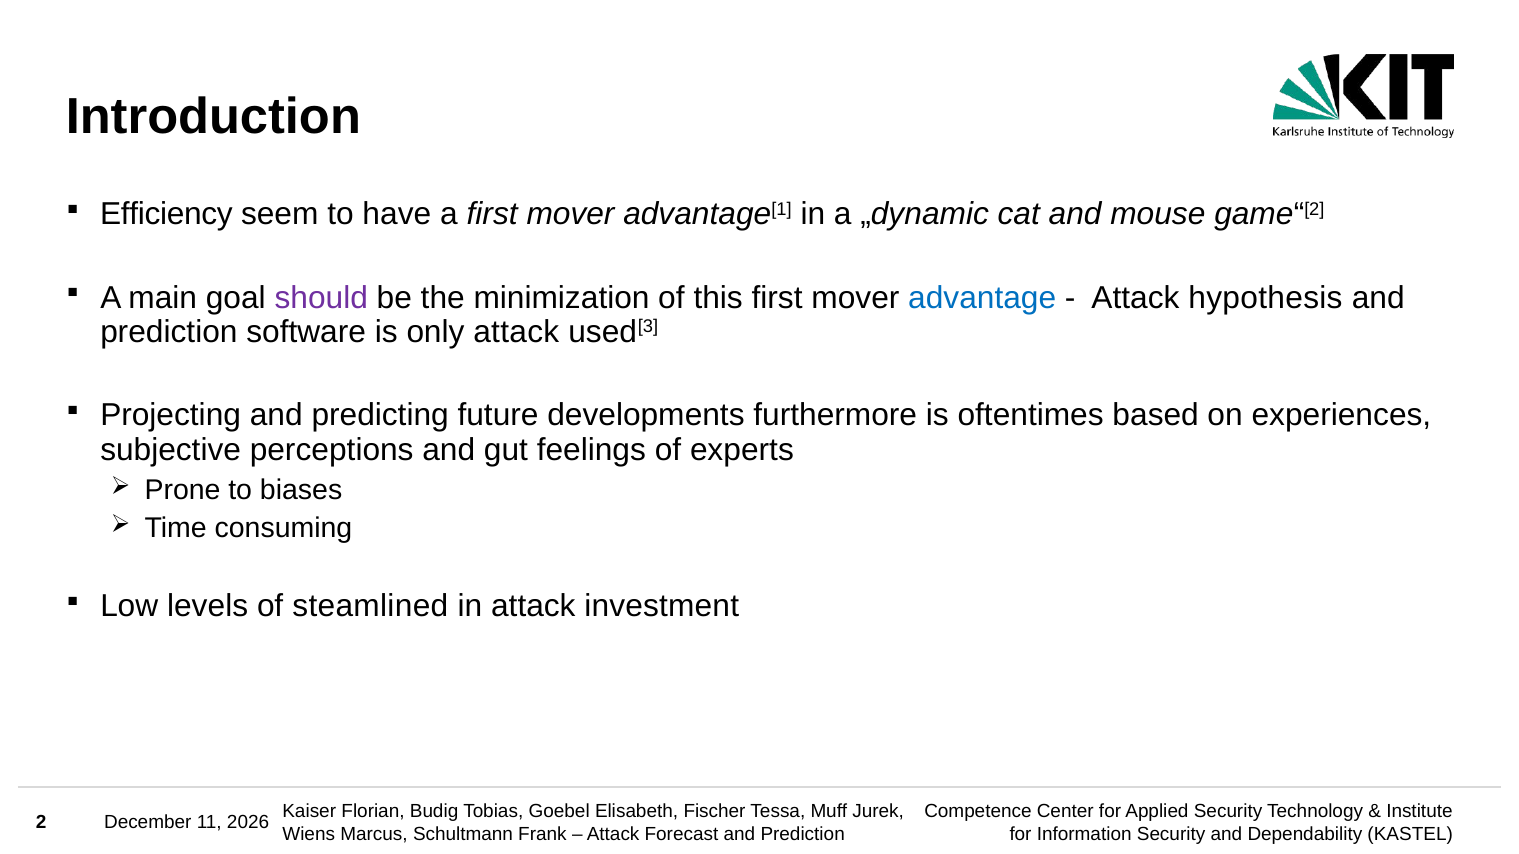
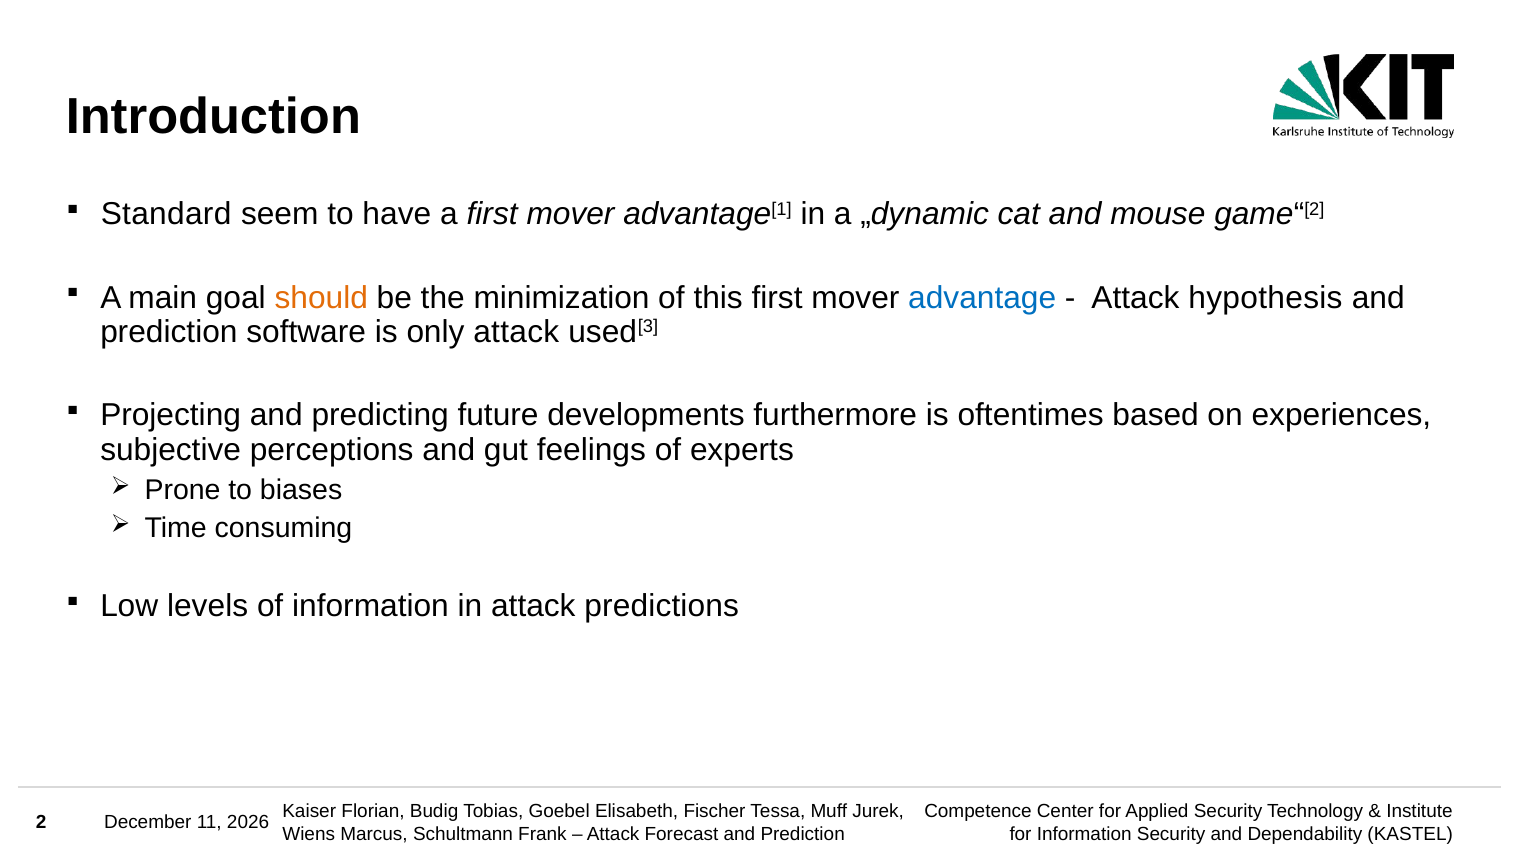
Efficiency: Efficiency -> Standard (166, 214)
should colour: purple -> orange (321, 298)
of steamlined: steamlined -> information (370, 607)
investment: investment -> predictions (662, 607)
